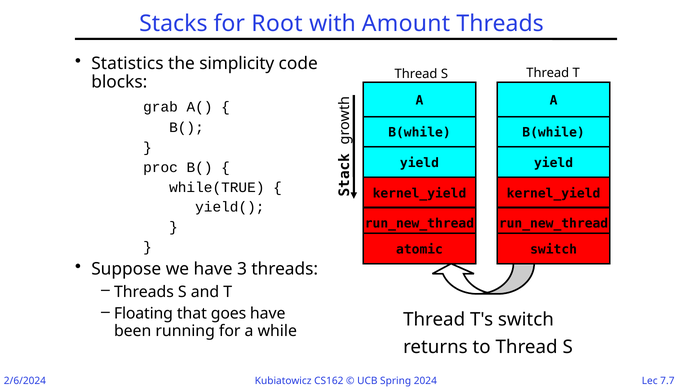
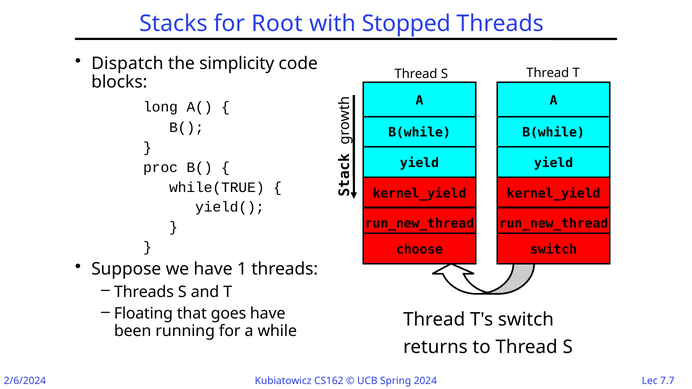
Amount: Amount -> Stopped (406, 24)
Statistics: Statistics -> Dispatch (127, 64)
grab: grab -> long (161, 107)
atomic: atomic -> choose (420, 250)
3: 3 -> 1 (242, 269)
